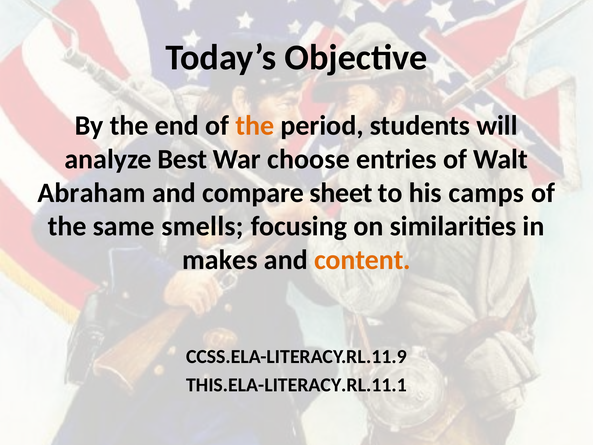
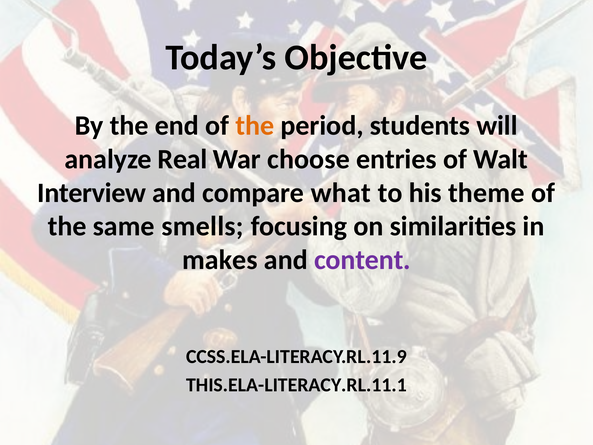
Best: Best -> Real (182, 159)
Abraham: Abraham -> Interview (92, 193)
sheet: sheet -> what (341, 193)
camps: camps -> theme (486, 193)
content colour: orange -> purple (362, 260)
